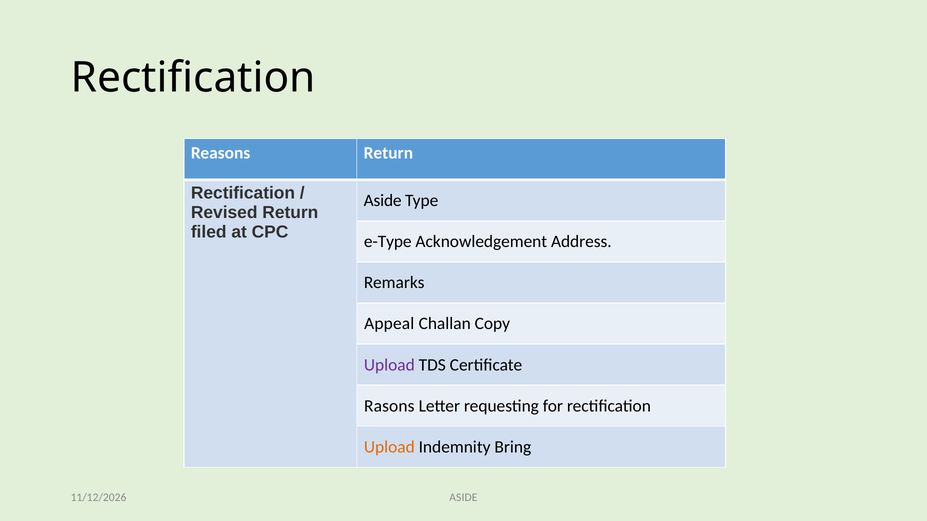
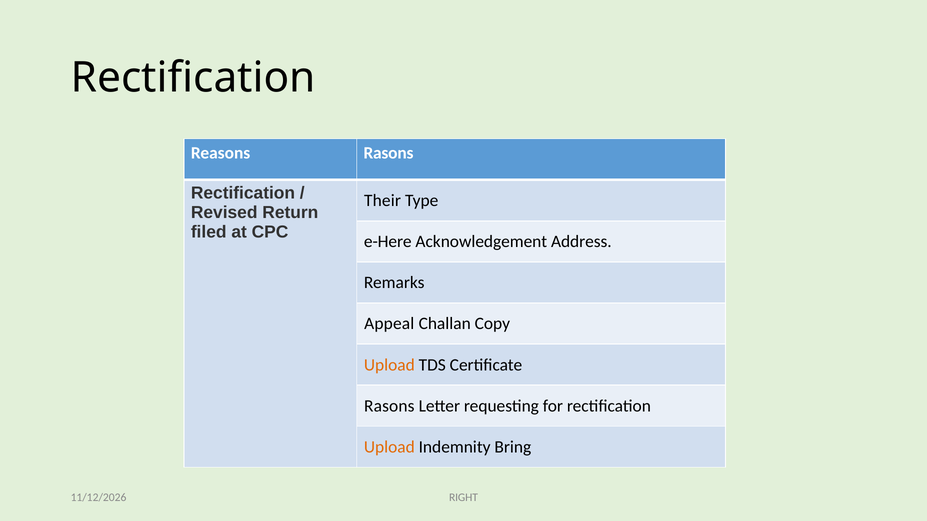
Reasons Return: Return -> Rasons (388, 153)
Aside: Aside -> Their (382, 201)
e-Type: e-Type -> e-Here (388, 242)
Upload colour: purple -> orange (389, 365)
ASIDE: ASIDE -> RIGHT (463, 498)
